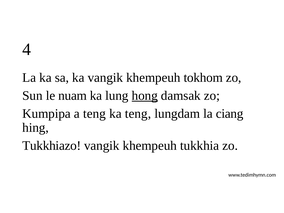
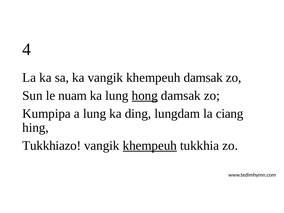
khempeuh tokhom: tokhom -> damsak (203, 78)
a teng: teng -> lung (95, 114)
ka teng: teng -> ding (138, 114)
khempeuh underline: none -> present (150, 146)
